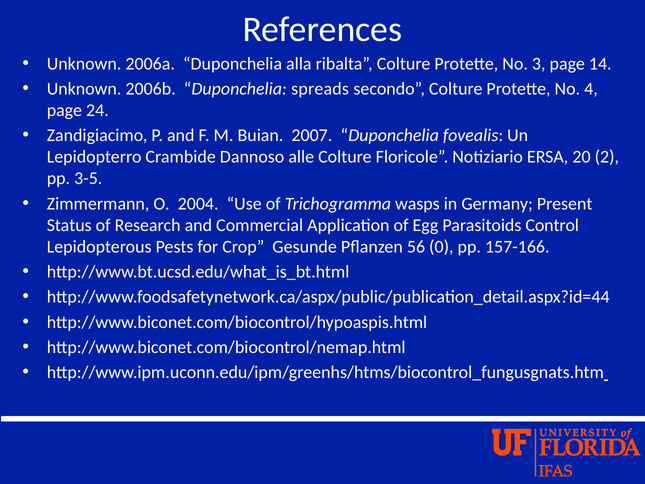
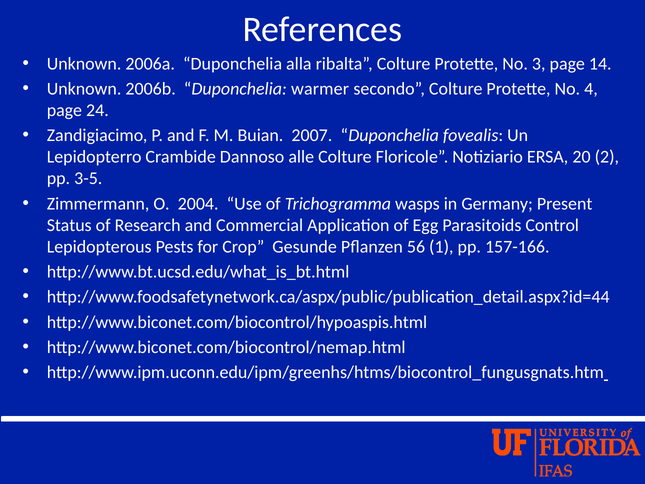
spreads: spreads -> warmer (320, 89)
0: 0 -> 1 (441, 247)
